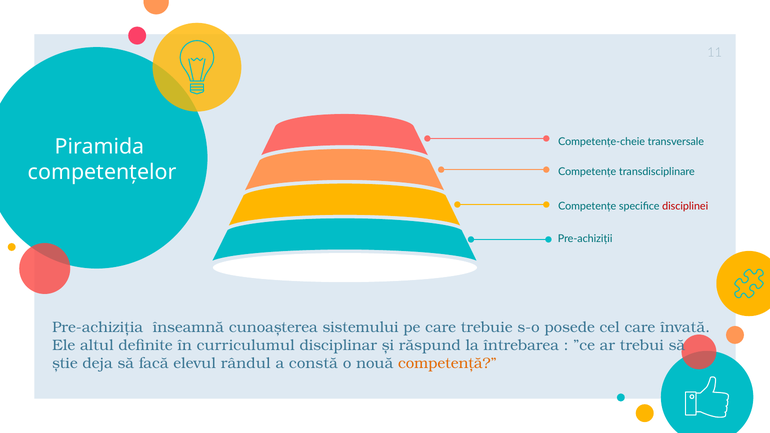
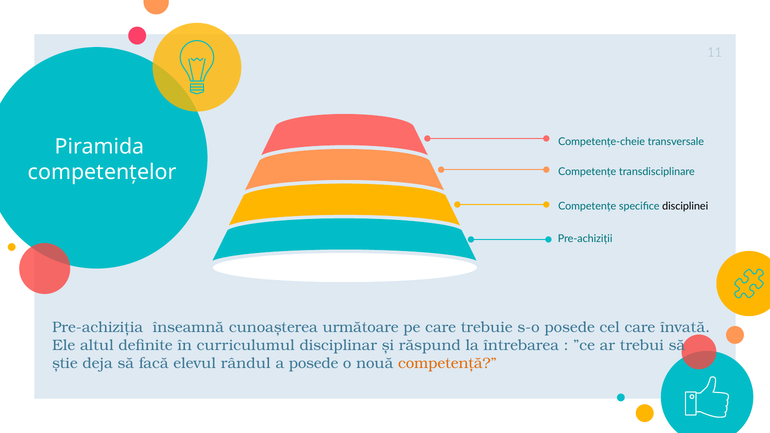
disciplinei colour: red -> black (685, 207)
sistemului: sistemului -> următoare (361, 327)
a constă: constă -> posede (314, 363)
